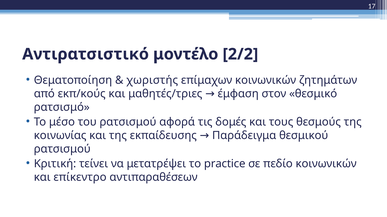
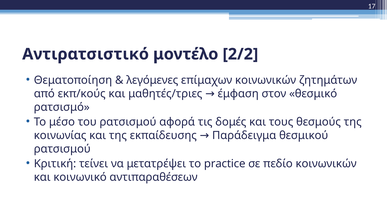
χωριστής: χωριστής -> λεγόμενες (152, 80)
επίκεντρο: επίκεντρο -> κοινωνικό (80, 178)
